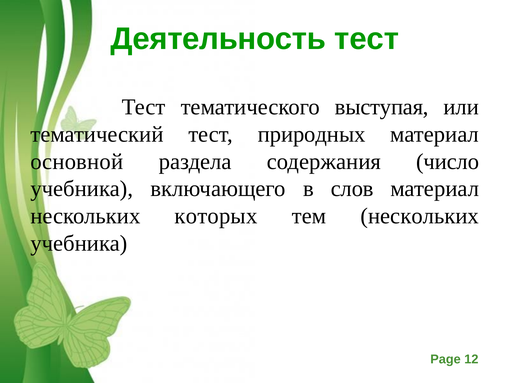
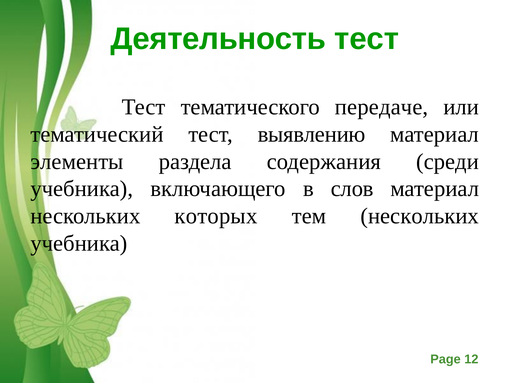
выступая: выступая -> передаче (382, 107)
природных: природных -> выявлению (312, 134)
основной: основной -> элементы (77, 161)
число: число -> среди (448, 161)
